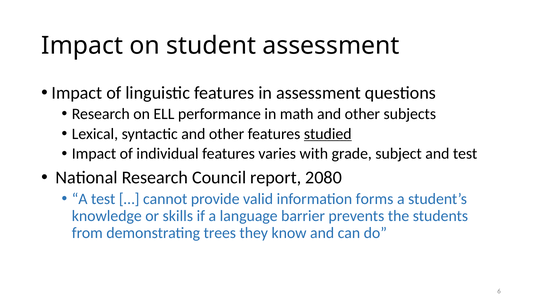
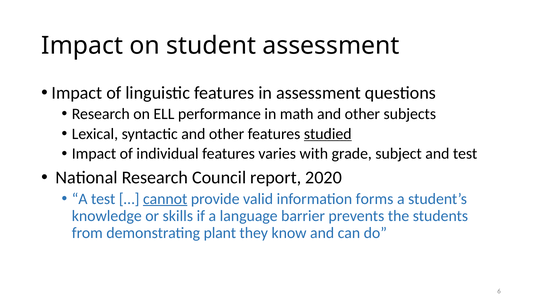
2080: 2080 -> 2020 (324, 178)
cannot underline: none -> present (165, 199)
trees: trees -> plant (220, 233)
